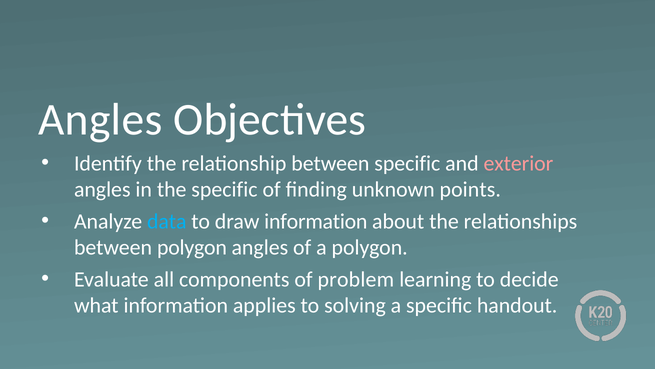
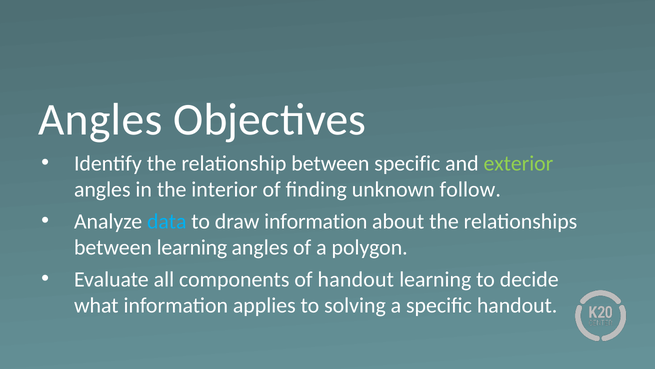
exterior colour: pink -> light green (518, 163)
the specific: specific -> interior (224, 189)
points: points -> follow (470, 189)
between polygon: polygon -> learning (192, 247)
of problem: problem -> handout (356, 279)
